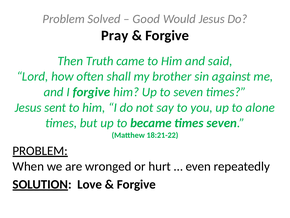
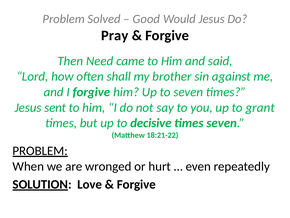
Truth: Truth -> Need (100, 61)
alone: alone -> grant (260, 107)
became: became -> decisive (151, 123)
